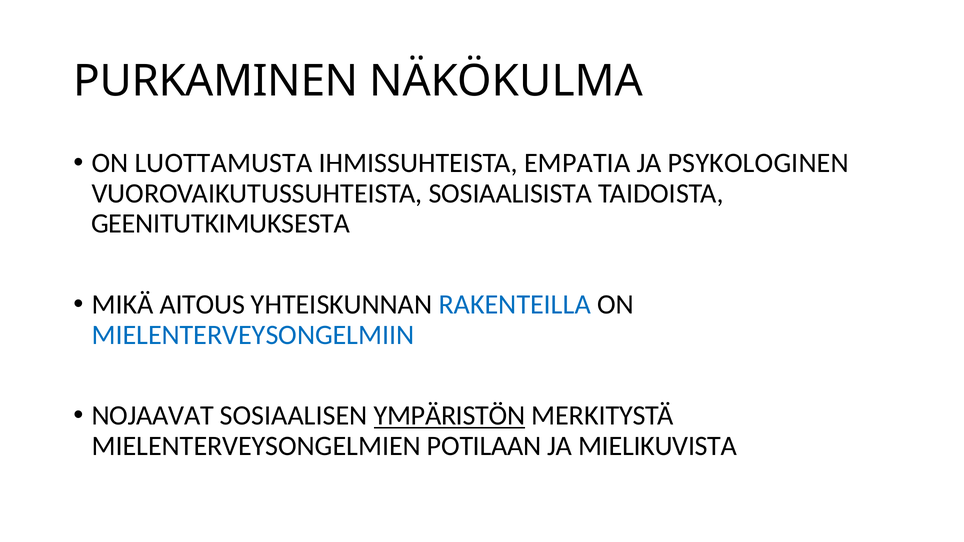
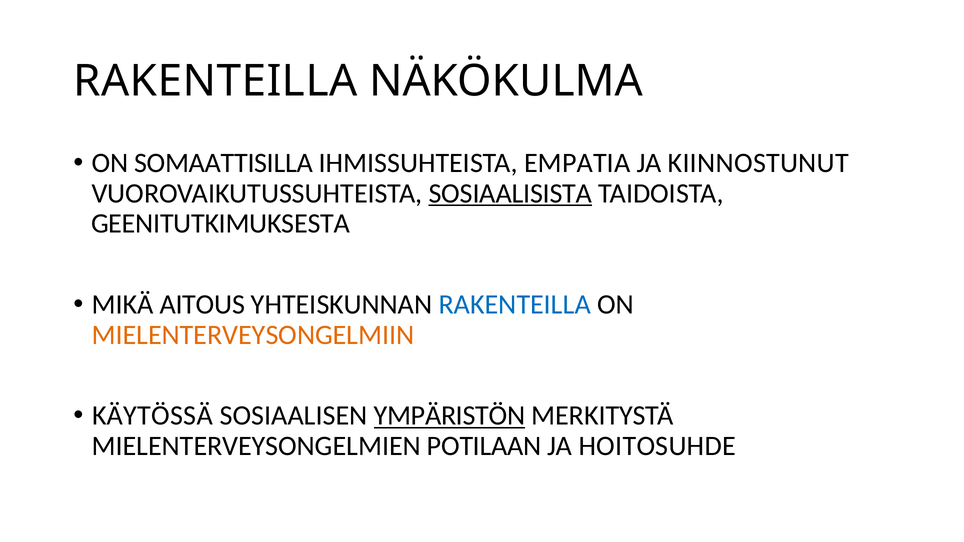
PURKAMINEN: PURKAMINEN -> RAKENTEILLA (215, 81)
LUOTTAMUSTA: LUOTTAMUSTA -> SOMAATTISILLA (224, 163)
PSYKOLOGINEN: PSYKOLOGINEN -> KIINNOSTUNUT (758, 163)
SOSIAALISISTA underline: none -> present (510, 193)
MIELENTERVEYSONGELMIIN colour: blue -> orange (253, 335)
NOJAAVAT: NOJAAVAT -> KÄYTÖSSÄ (152, 416)
MIELIKUVISTA: MIELIKUVISTA -> HOITOSUHDE (657, 446)
